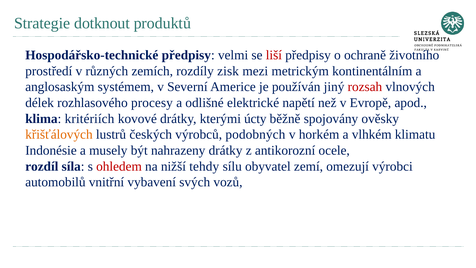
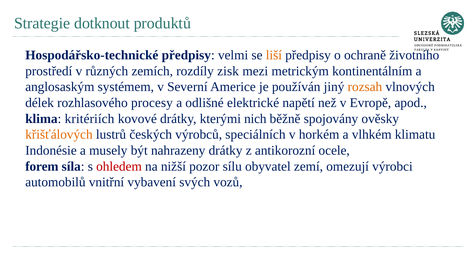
liší colour: red -> orange (274, 55)
rozsah colour: red -> orange (365, 87)
úcty: úcty -> nich (255, 119)
podobných: podobných -> speciálních (255, 134)
rozdíl: rozdíl -> forem (42, 166)
tehdy: tehdy -> pozor (204, 166)
